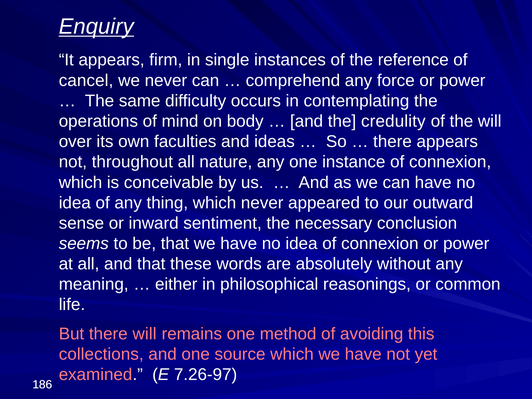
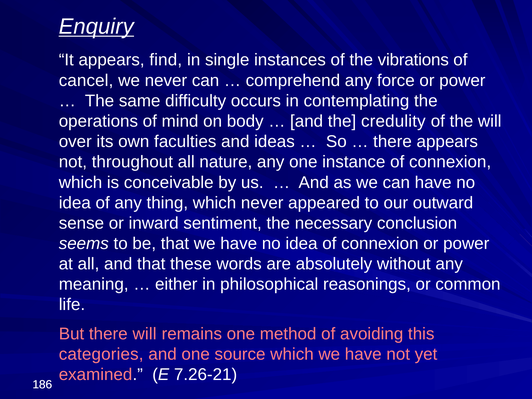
firm: firm -> find (166, 60)
reference: reference -> vibrations (413, 60)
collections: collections -> categories (101, 354)
7.26-97: 7.26-97 -> 7.26-21 (206, 375)
